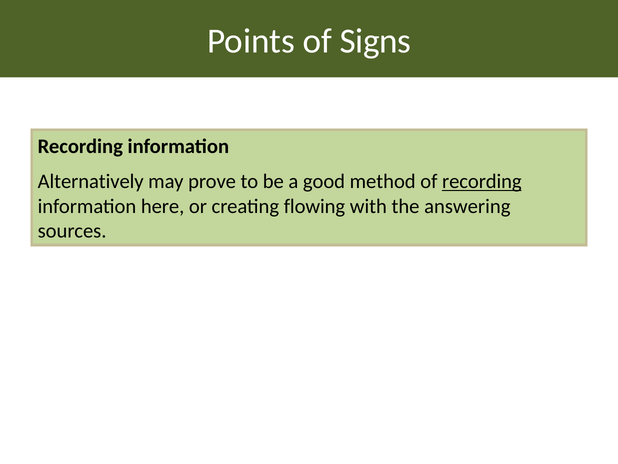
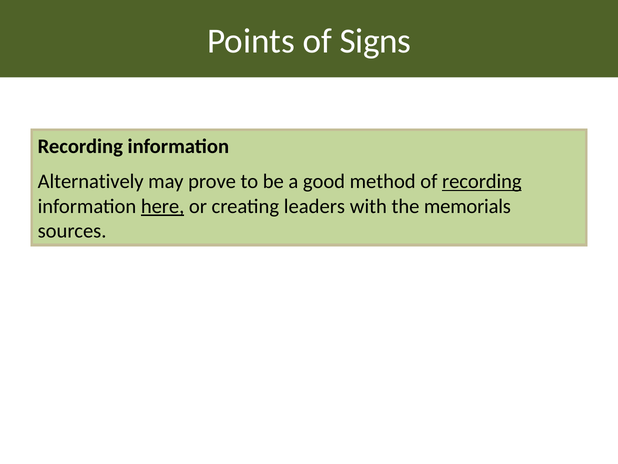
here underline: none -> present (163, 206)
flowing: flowing -> leaders (314, 206)
answering: answering -> memorials (467, 206)
